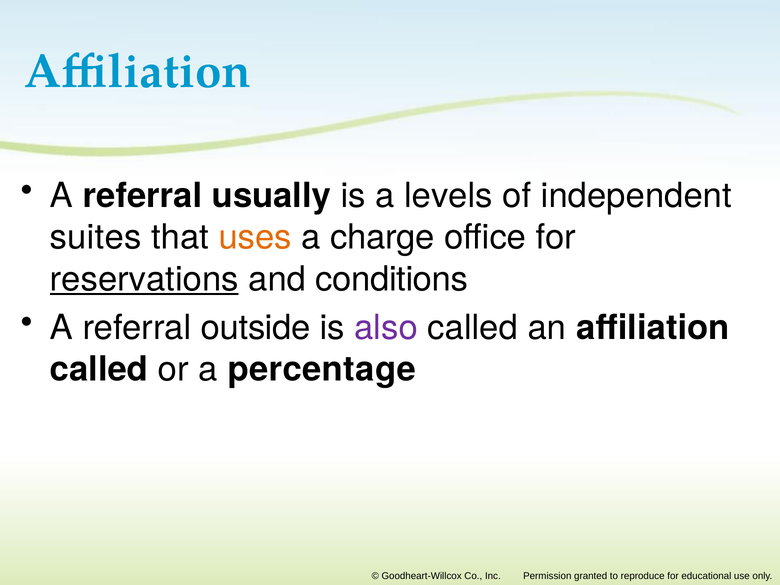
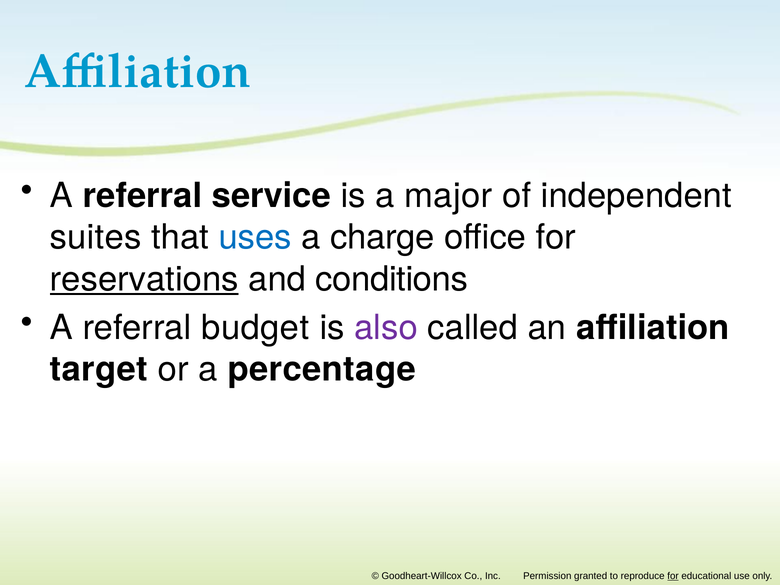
usually: usually -> service (271, 196)
levels: levels -> major (448, 196)
uses colour: orange -> blue (255, 238)
outside: outside -> budget (255, 328)
called: called -> target (99, 369)
for underline: none -> present (673, 576)
